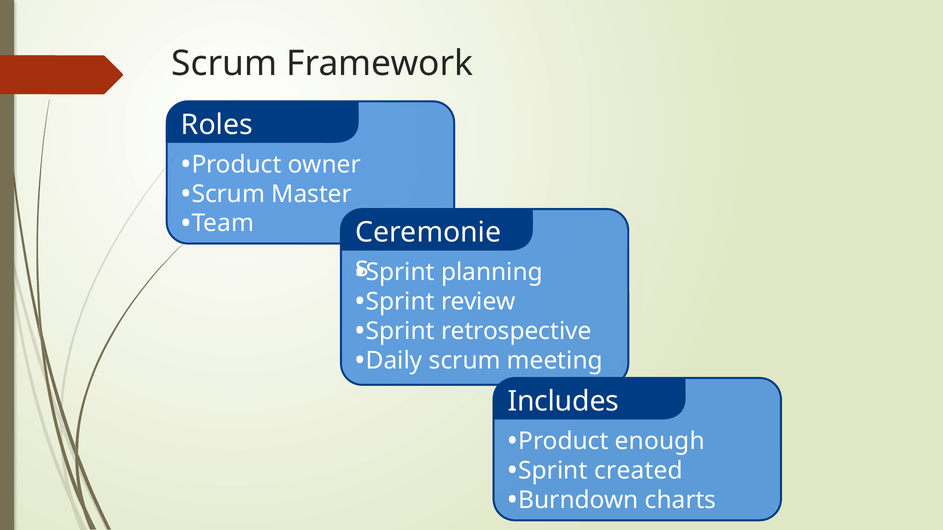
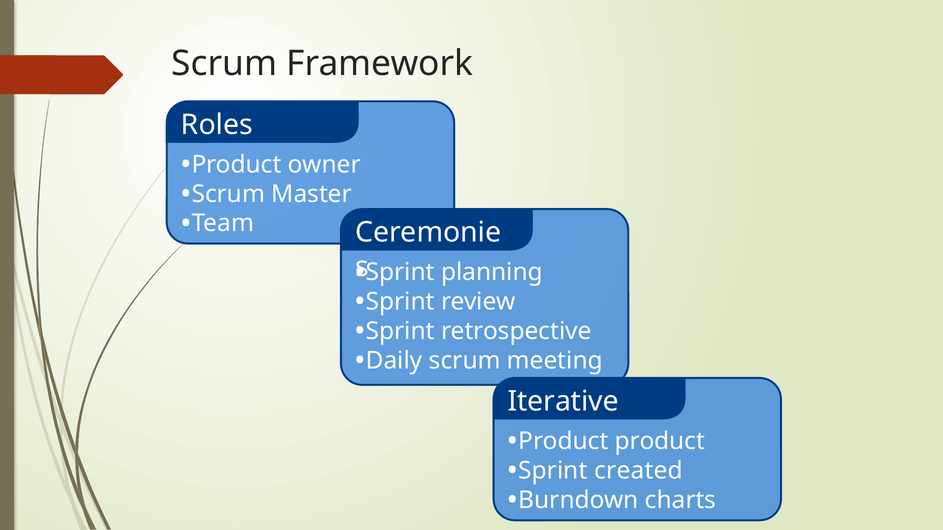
Includes: Includes -> Iterative (563, 402)
Product enough: enough -> product (660, 442)
